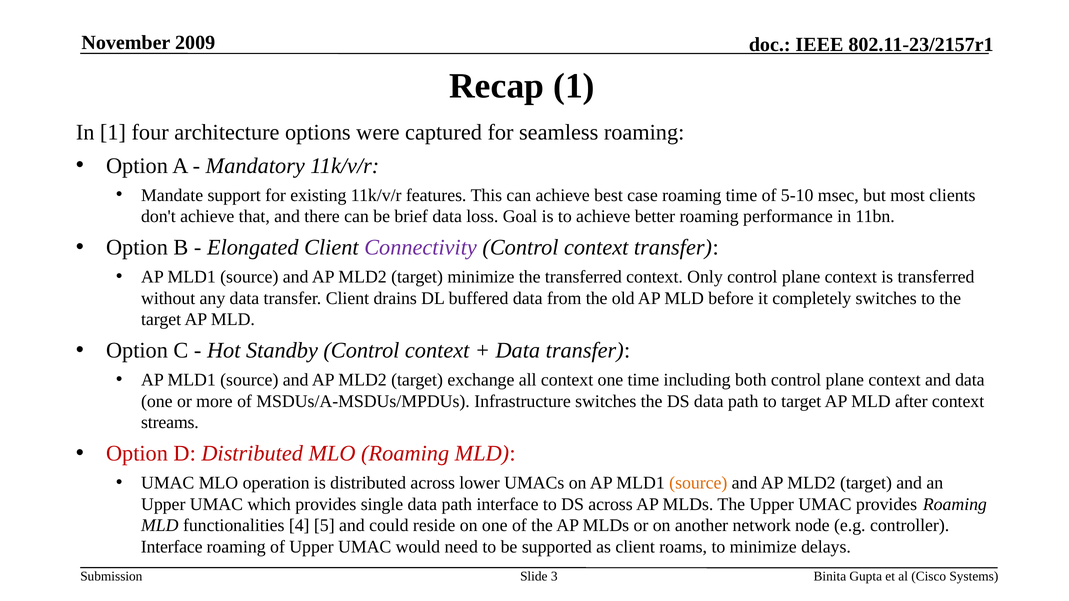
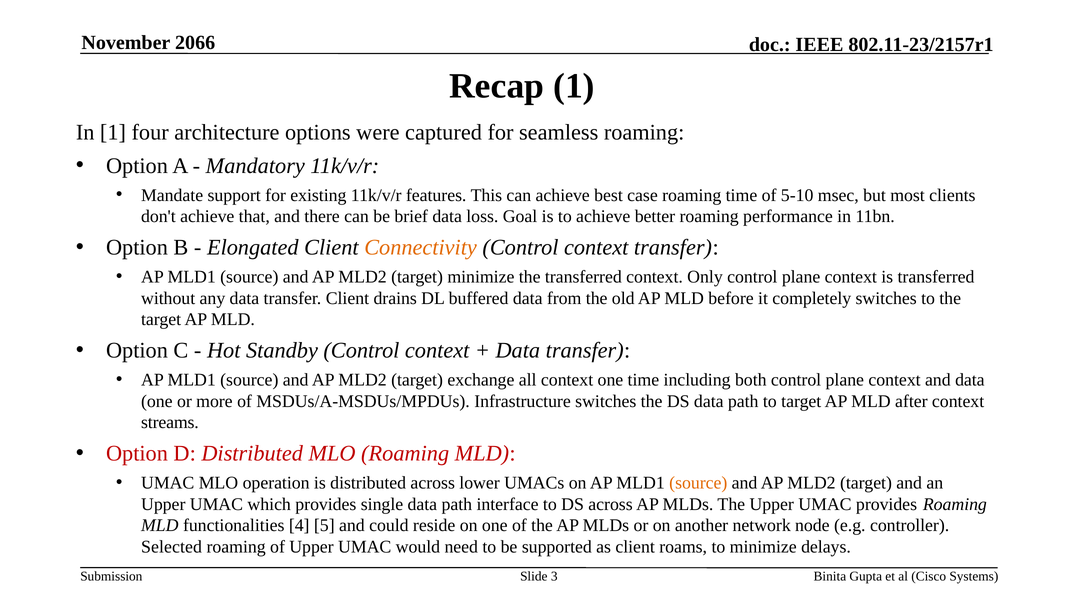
2009: 2009 -> 2066 (195, 43)
Connectivity colour: purple -> orange (421, 248)
Interface: Interface -> Selected (172, 547)
